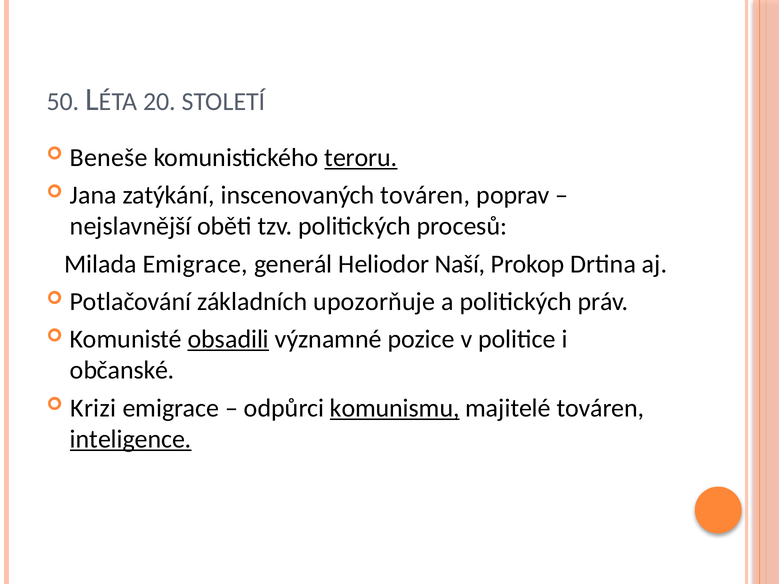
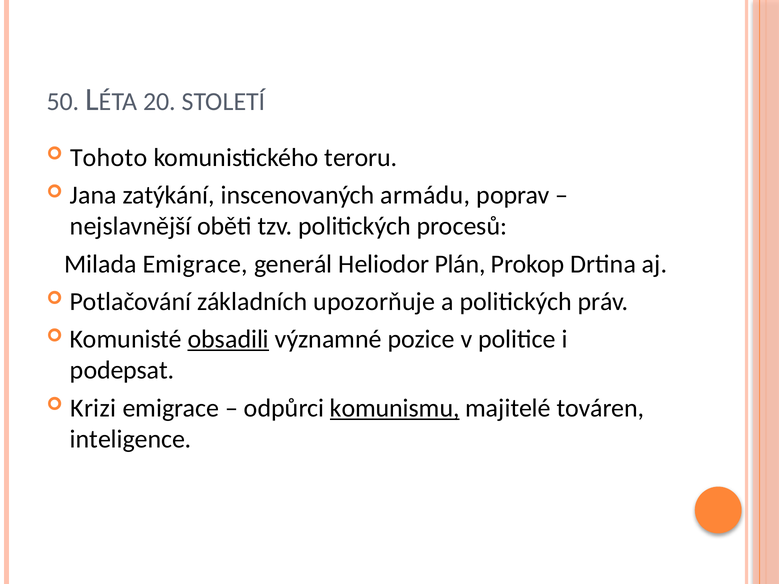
Beneše: Beneše -> Tohoto (109, 158)
teroru underline: present -> none (361, 158)
inscenovaných továren: továren -> armádu (425, 195)
Naší: Naší -> Plán (460, 264)
občanské: občanské -> podepsat (122, 371)
inteligence underline: present -> none (131, 439)
